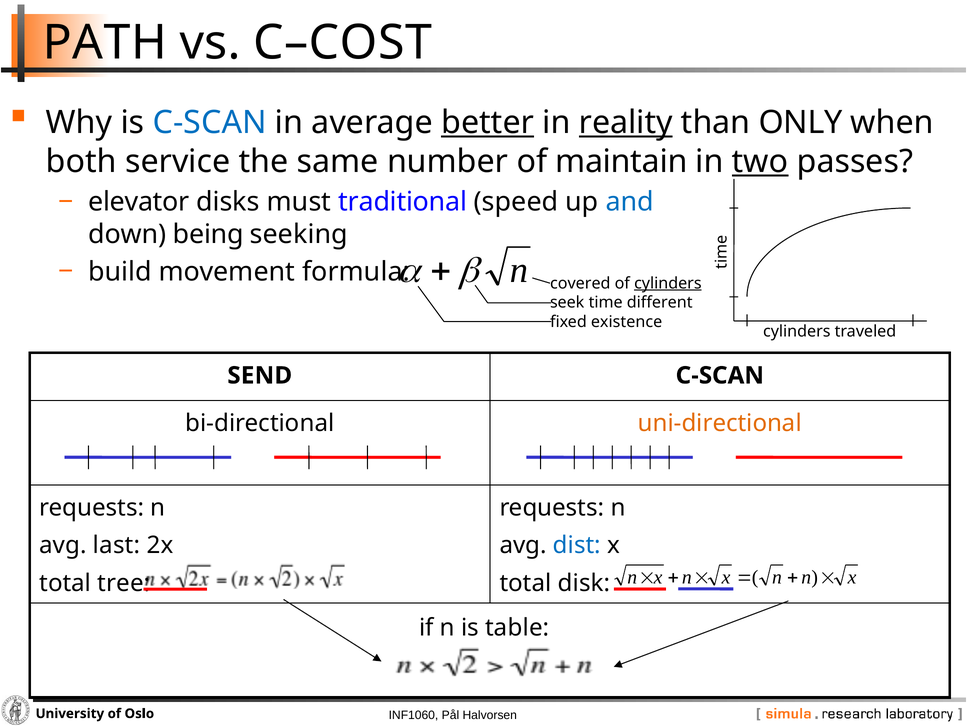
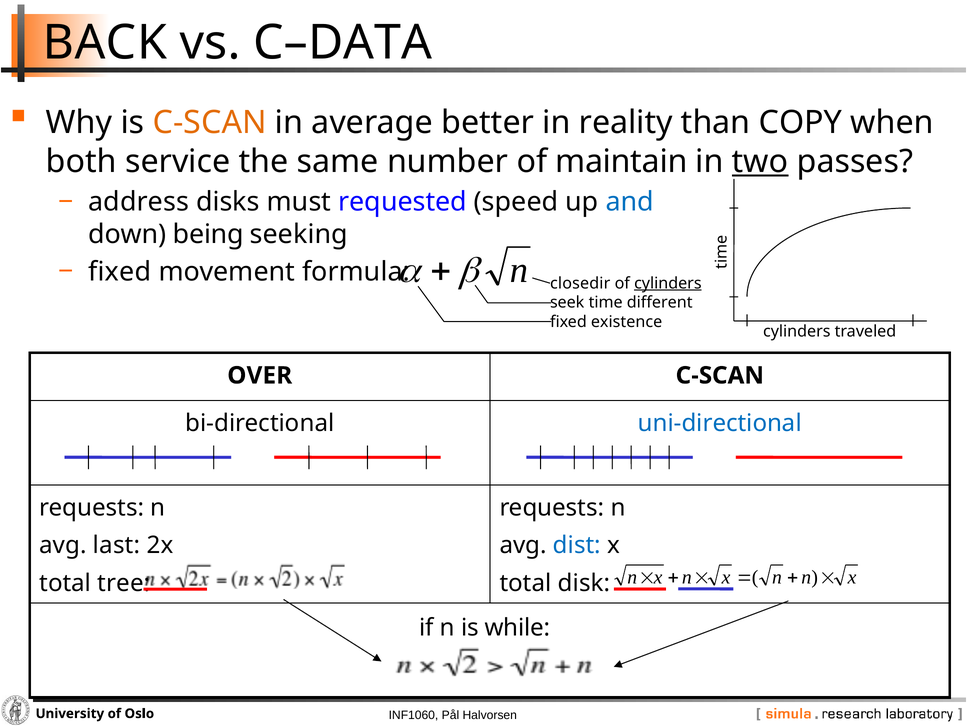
PATH: PATH -> BACK (105, 43)
C–COST: C–COST -> C–DATA (343, 43)
C-SCAN colour: blue -> orange (210, 123)
better underline: present -> none (488, 123)
reality underline: present -> none (626, 123)
ONLY: ONLY -> COPY (800, 123)
elevator: elevator -> address (139, 202)
traditional: traditional -> requested (403, 202)
covered: covered -> closedir (580, 283)
build: build -> fixed (120, 272)
SEND: SEND -> OVER (260, 375)
uni-directional colour: orange -> blue (720, 423)
table: table -> while (517, 627)
